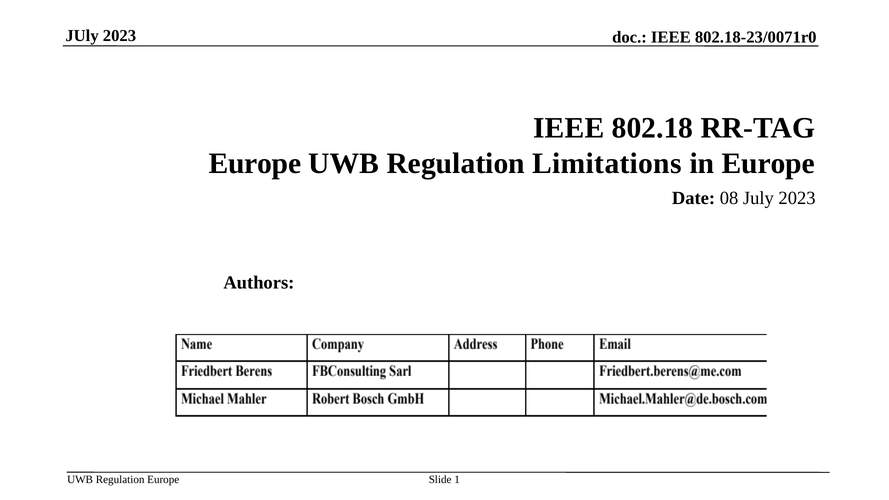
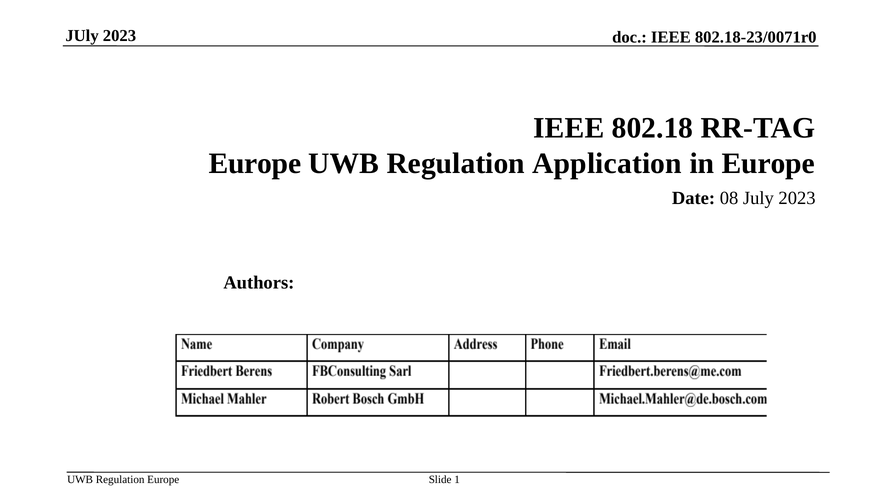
Limitations: Limitations -> Application (607, 163)
